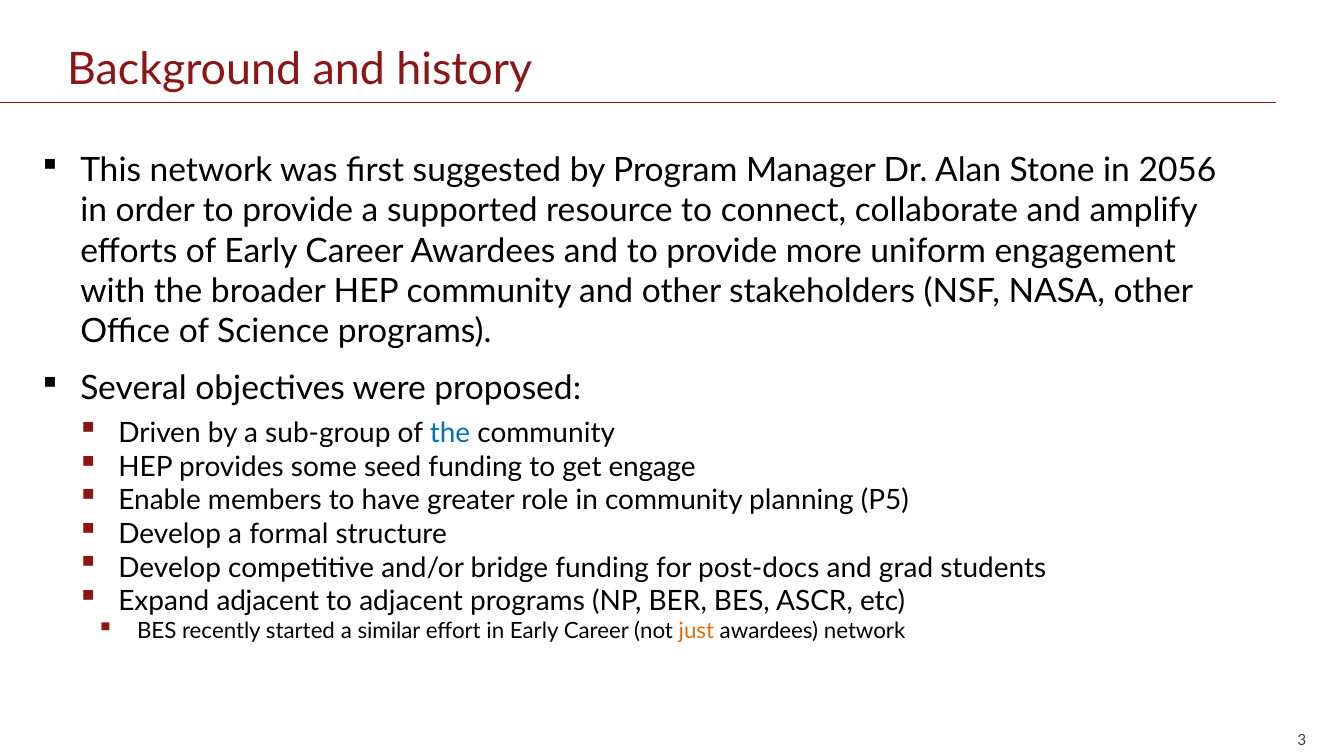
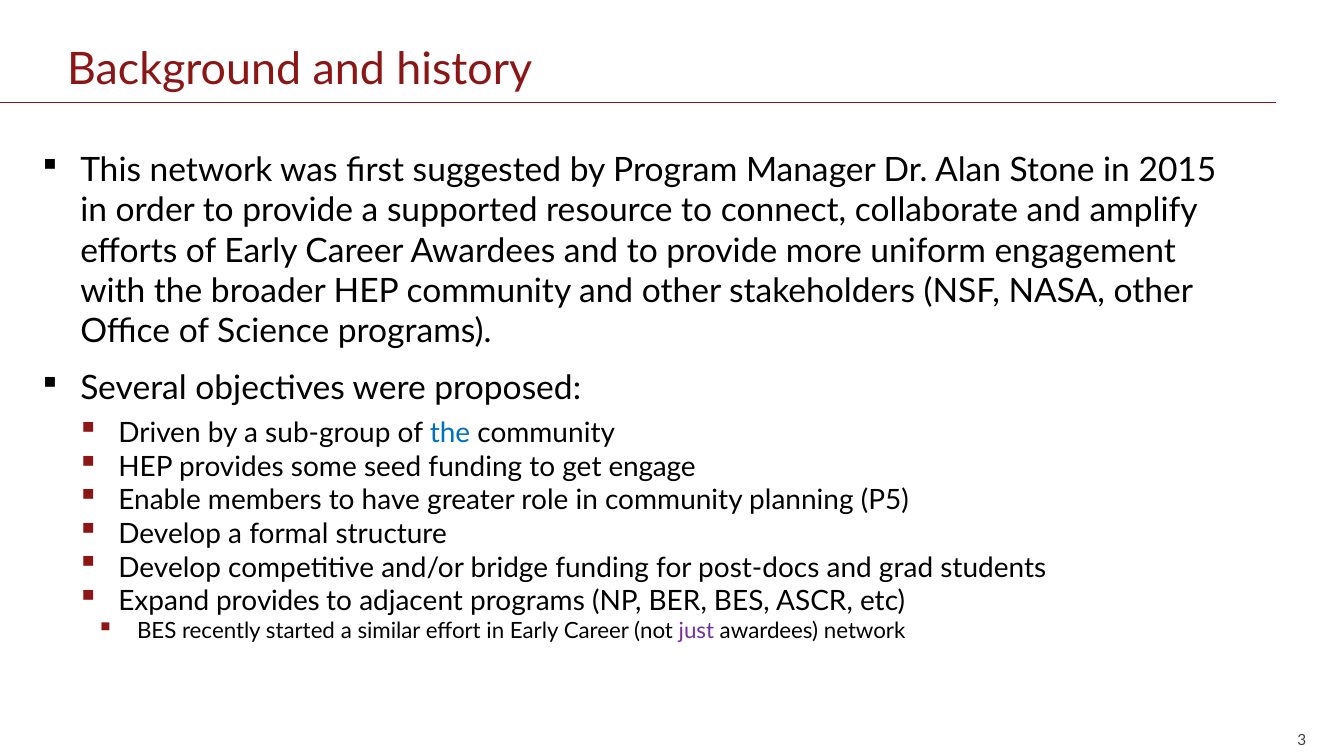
2056: 2056 -> 2015 (1177, 171)
Expand adjacent: adjacent -> provides (268, 602)
just colour: orange -> purple (696, 632)
